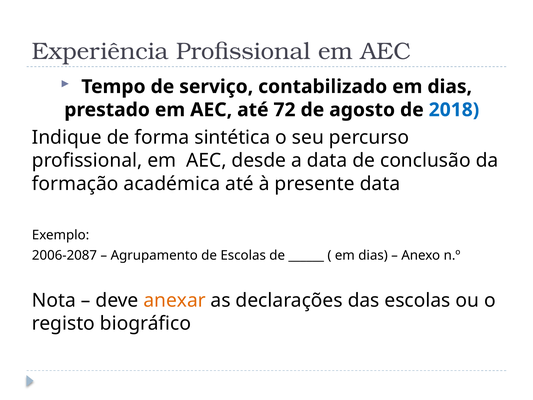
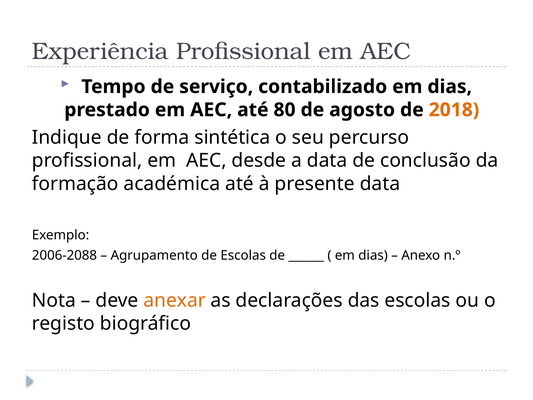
72: 72 -> 80 (285, 110)
2018 colour: blue -> orange (454, 110)
2006-2087: 2006-2087 -> 2006-2088 (64, 255)
